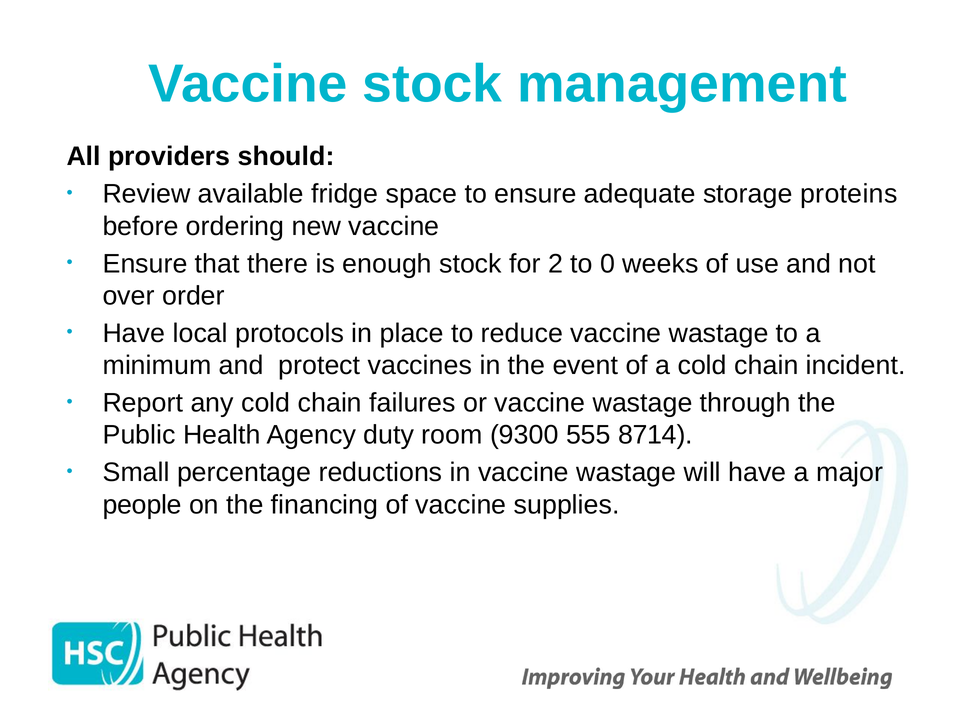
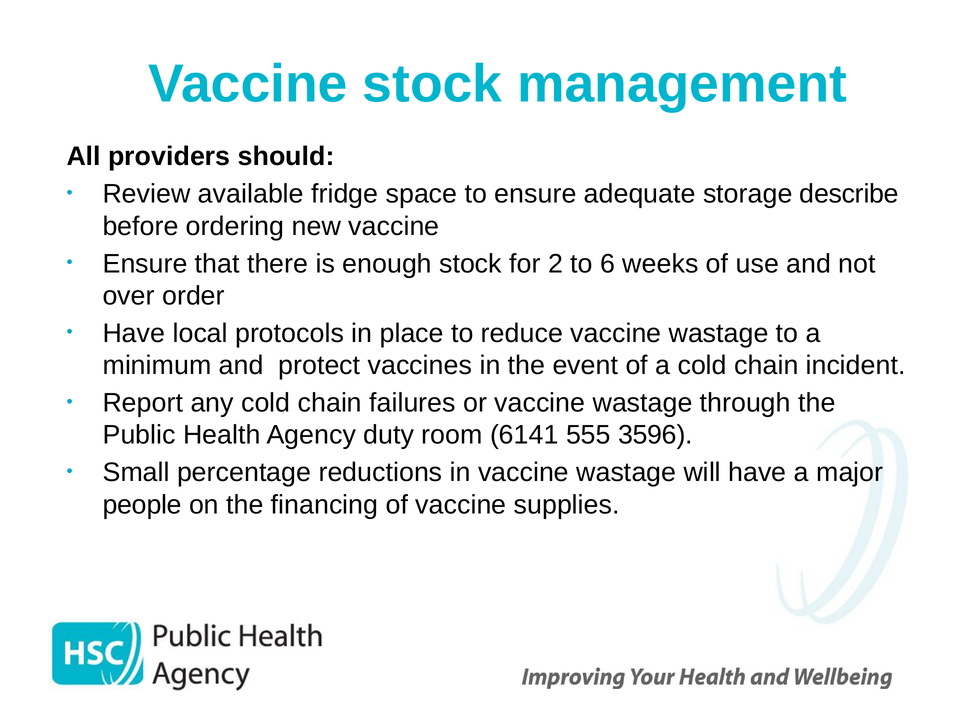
proteins: proteins -> describe (849, 194)
0: 0 -> 6 (608, 264)
9300: 9300 -> 6141 (524, 435)
8714: 8714 -> 3596 (655, 435)
